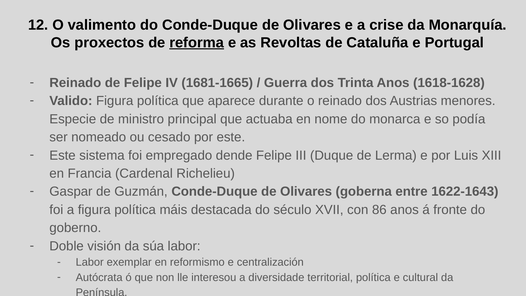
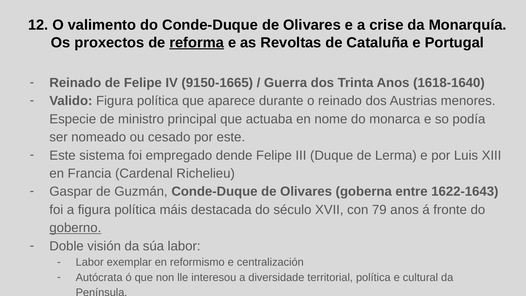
1681-1665: 1681-1665 -> 9150-1665 (217, 83)
1618-1628: 1618-1628 -> 1618-1640 (449, 83)
86: 86 -> 79 (379, 210)
goberno underline: none -> present (75, 228)
